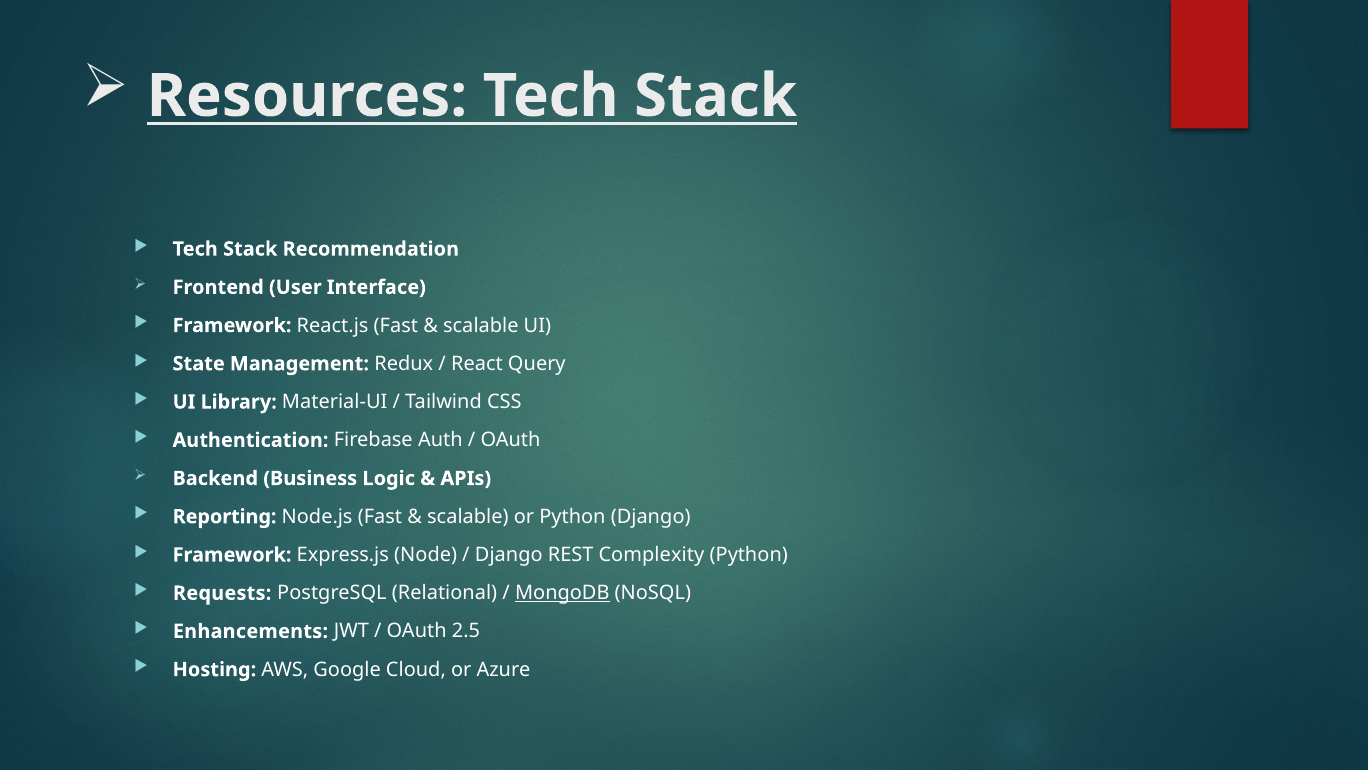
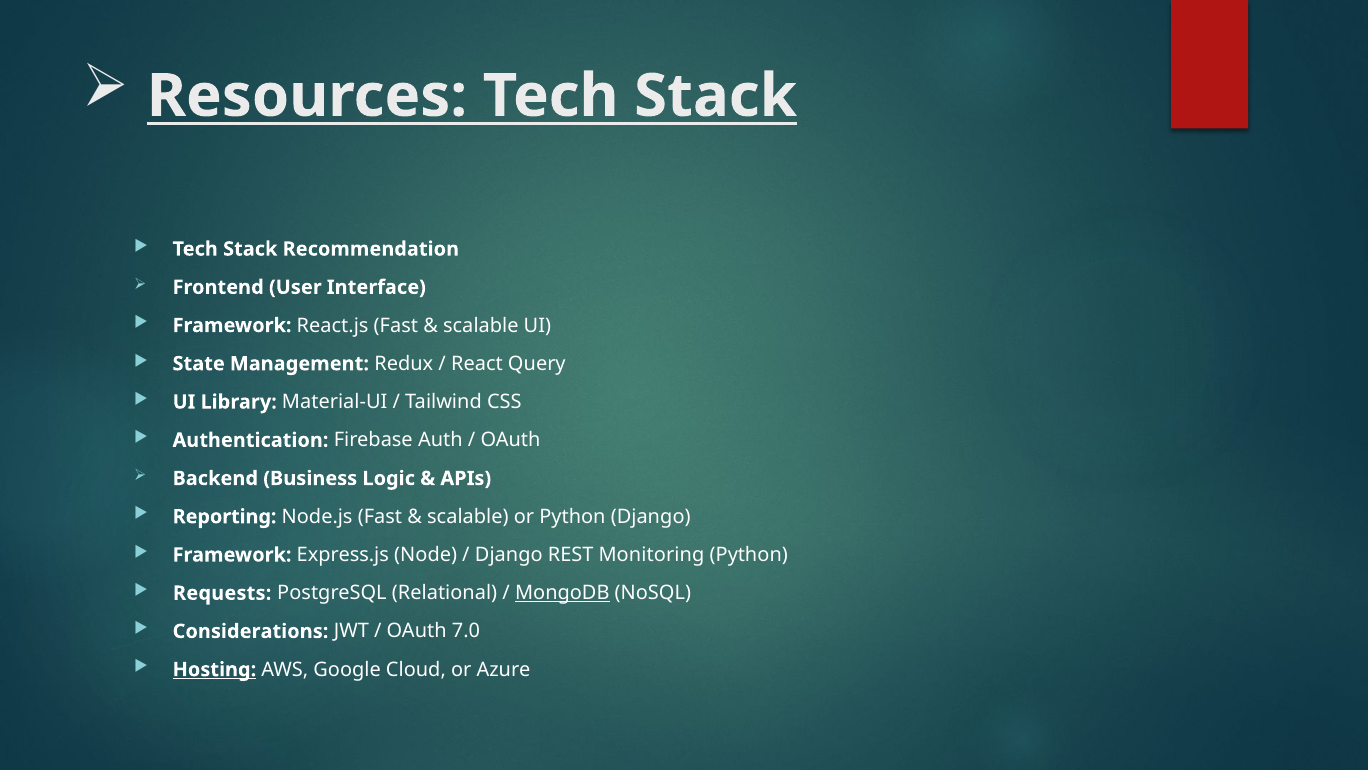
Complexity: Complexity -> Monitoring (651, 555)
Enhancements: Enhancements -> Considerations (250, 631)
2.5: 2.5 -> 7.0 (466, 631)
Hosting underline: none -> present (214, 669)
